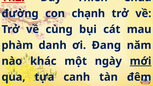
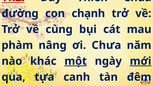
danh: danh -> nâng (53, 45)
Đang: Đang -> Chưa (106, 45)
một underline: none -> present (76, 61)
